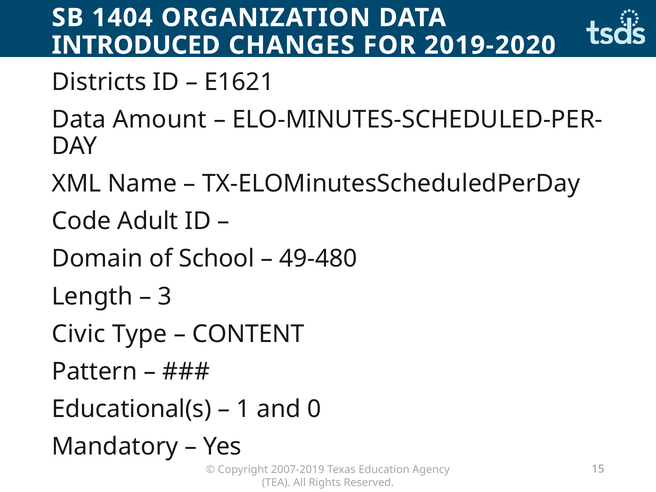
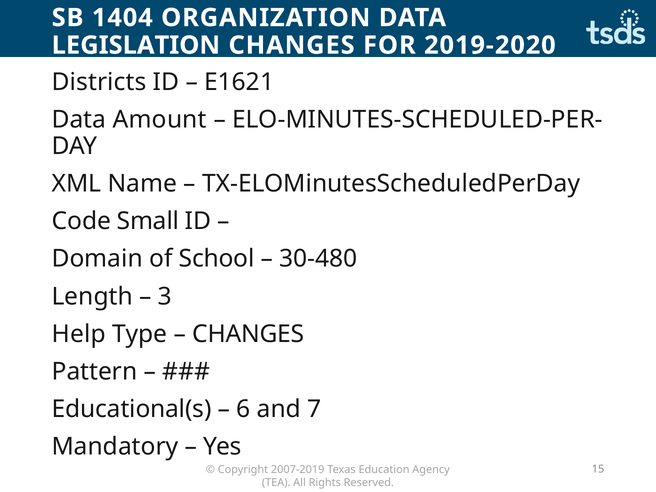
INTRODUCED: INTRODUCED -> LEGISLATION (136, 45)
Adult: Adult -> Small (148, 221)
49-480: 49-480 -> 30-480 (318, 259)
Civic: Civic -> Help (79, 334)
CONTENT: CONTENT -> CHANGES (248, 334)
1: 1 -> 6 (243, 409)
0: 0 -> 7 (314, 409)
